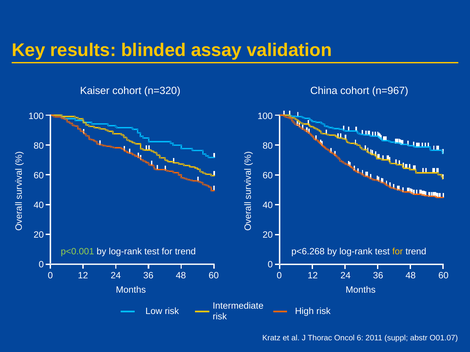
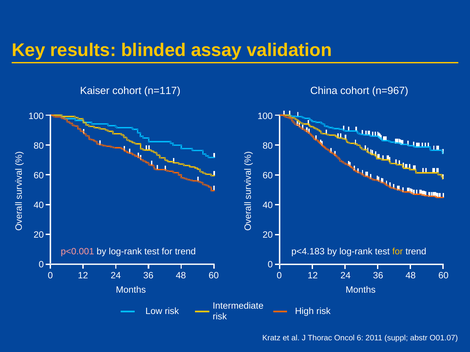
n=320: n=320 -> n=117 (162, 91)
p<0.001 colour: light green -> pink (77, 252)
p<6.268: p<6.268 -> p<4.183 (308, 252)
